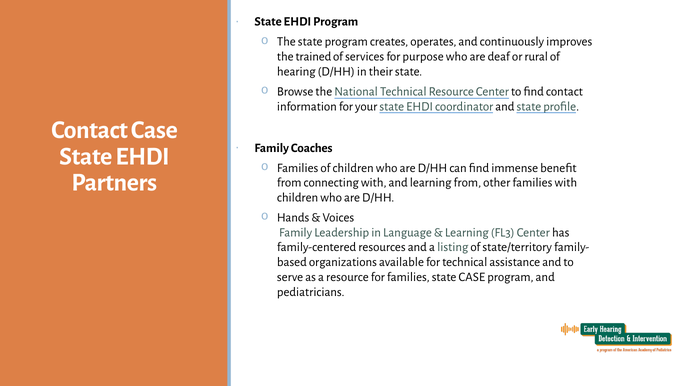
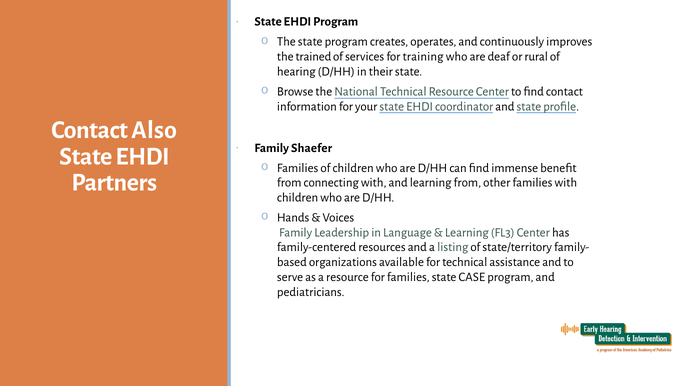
purpose: purpose -> training (423, 57)
Contact Case: Case -> Also (154, 130)
Coaches: Coaches -> Shaefer (312, 148)
